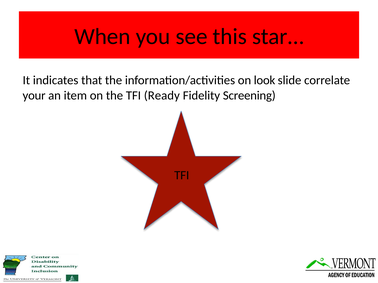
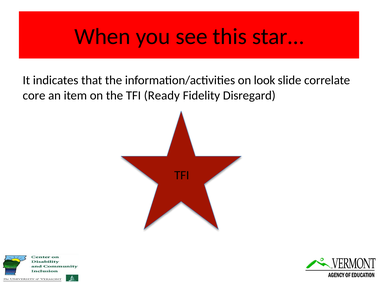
your: your -> core (34, 96)
Screening: Screening -> Disregard (249, 96)
